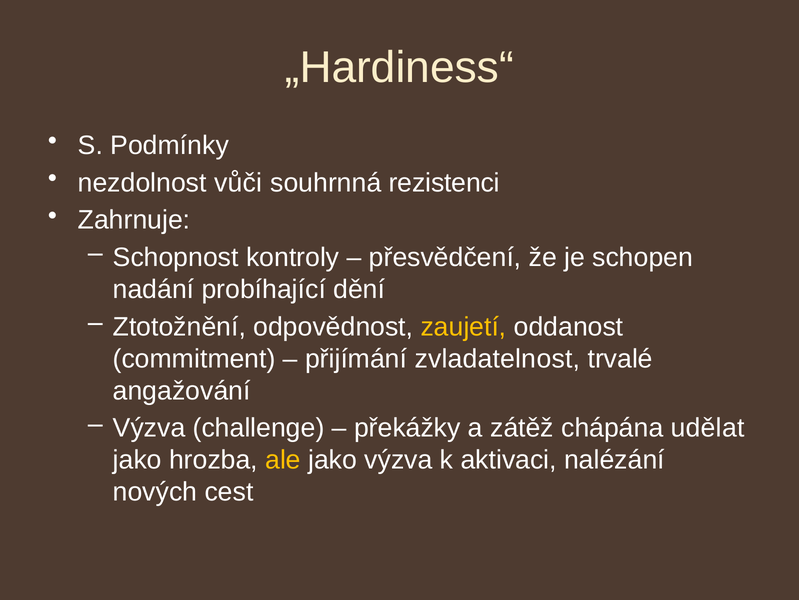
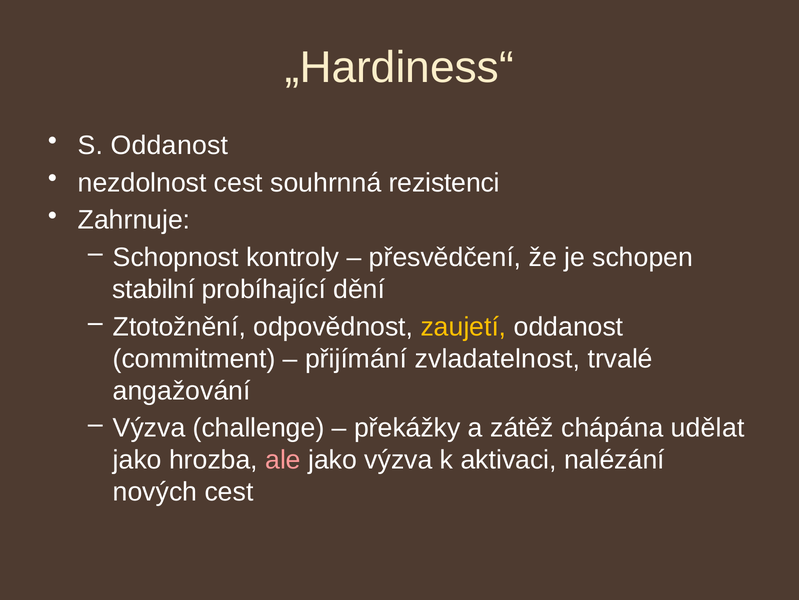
S Podmínky: Podmínky -> Oddanost (169, 145)
nezdolnost vůči: vůči -> cest (238, 183)
nadání: nadání -> stabilní (154, 289)
ale colour: yellow -> pink (283, 460)
